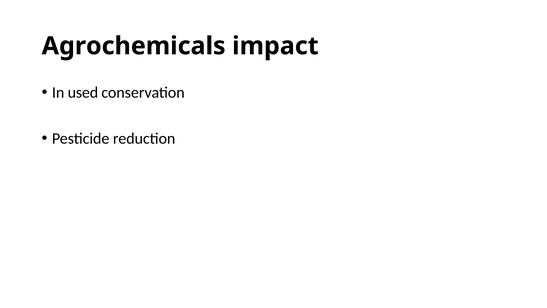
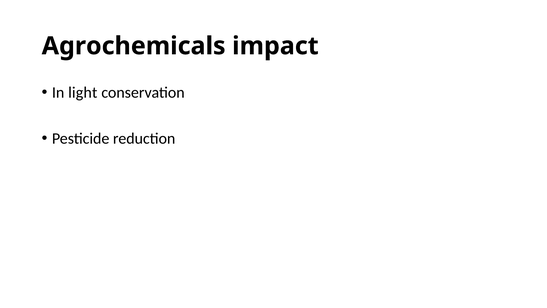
used: used -> light (83, 92)
